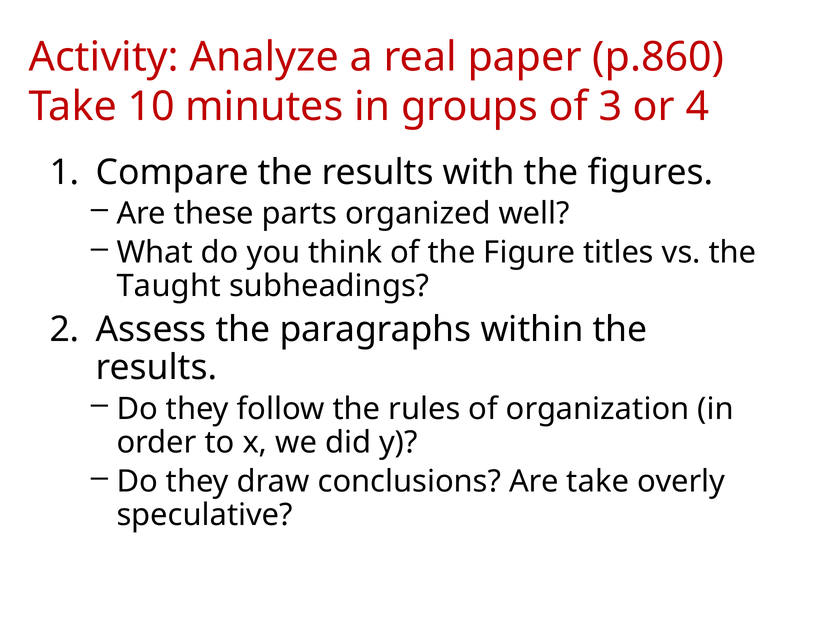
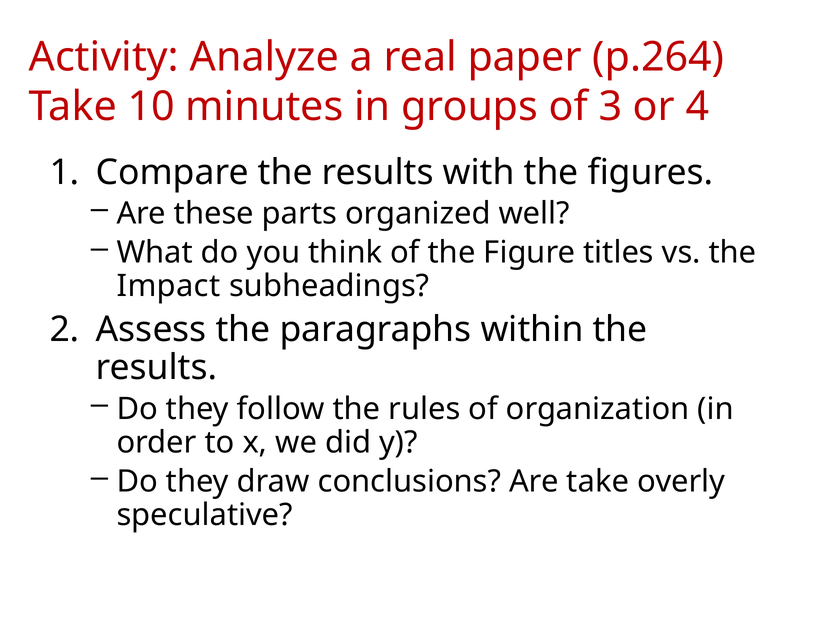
p.860: p.860 -> p.264 (658, 57)
Taught: Taught -> Impact (169, 286)
